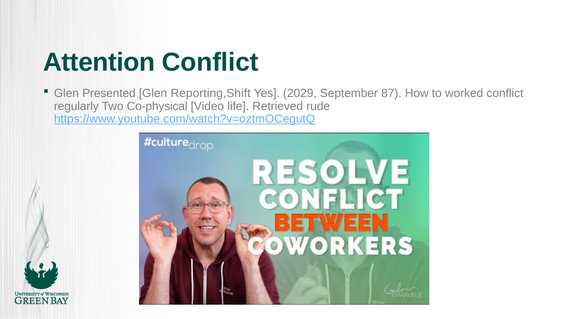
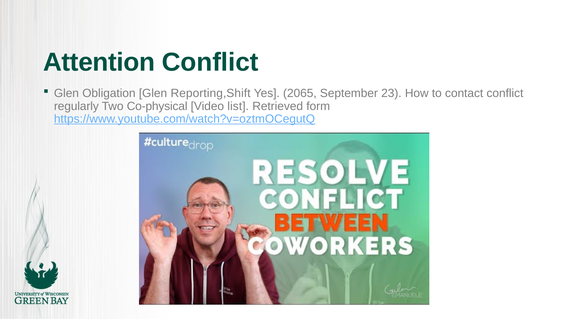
Presented: Presented -> Obligation (109, 94)
2029: 2029 -> 2065 (300, 94)
87: 87 -> 23 (391, 94)
worked: worked -> contact (464, 94)
life: life -> list (238, 106)
rude: rude -> form (318, 106)
